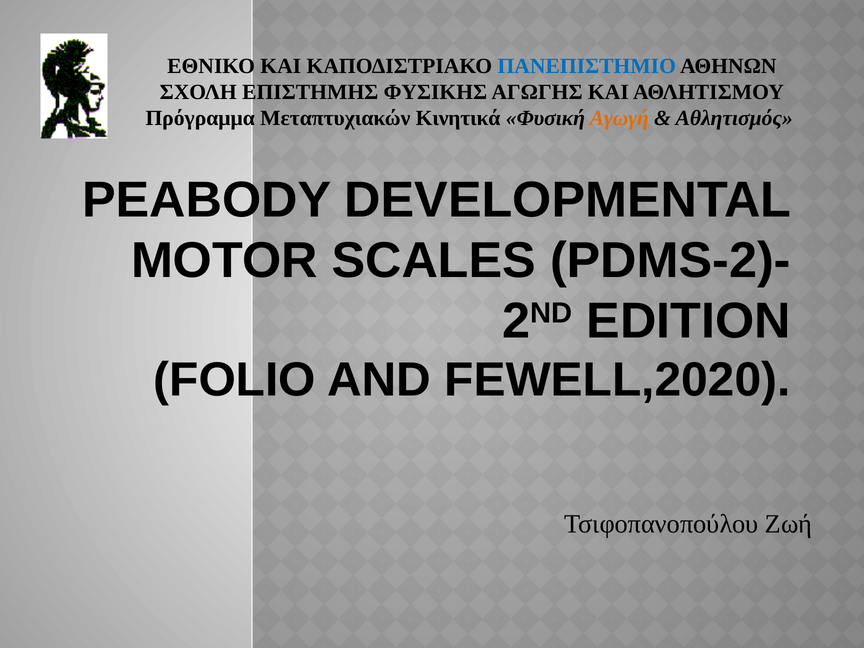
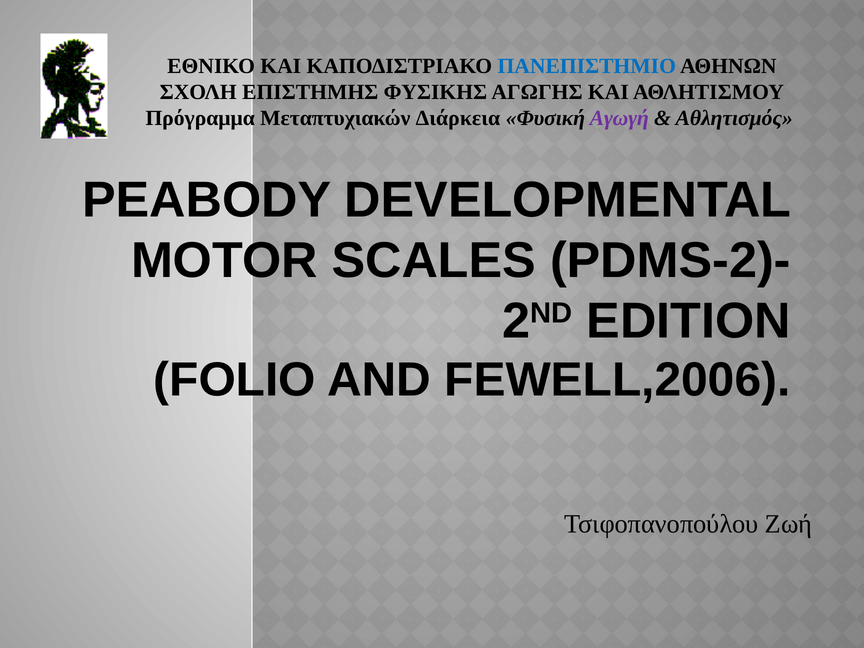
Κινητικά: Κινητικά -> Διάρκεια (458, 118)
Αγωγή colour: orange -> purple (619, 118)
FEWELL,2020: FEWELL,2020 -> FEWELL,2006 (617, 380)
